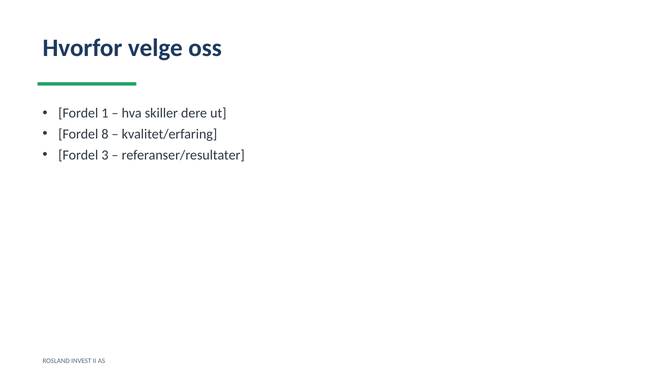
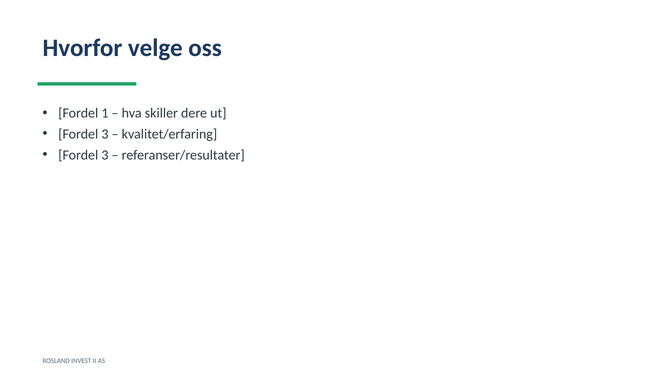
8: 8 -> 3 (105, 134)
